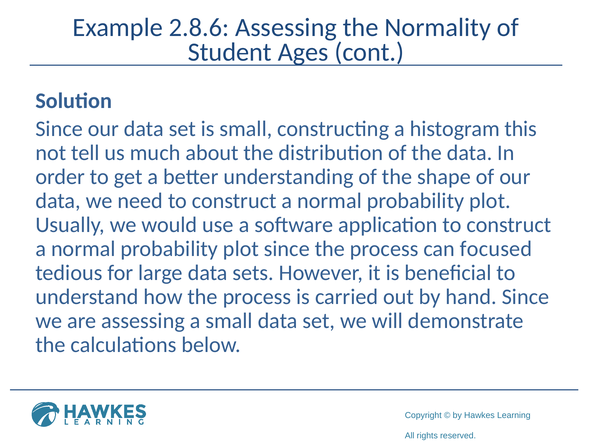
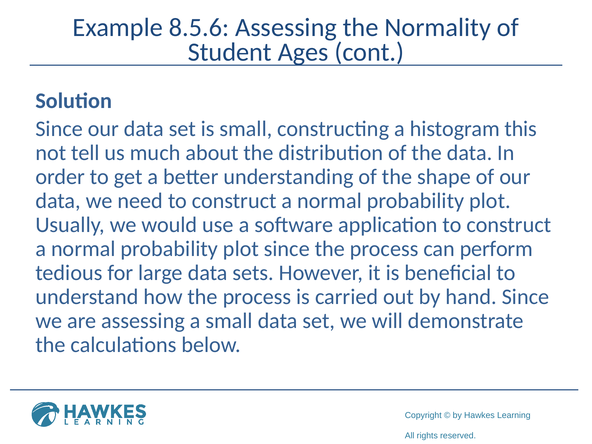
2.8.6: 2.8.6 -> 8.5.6 (199, 27)
focused: focused -> perform (496, 249)
